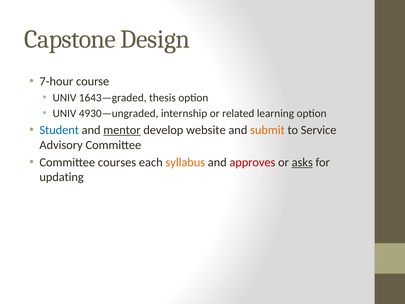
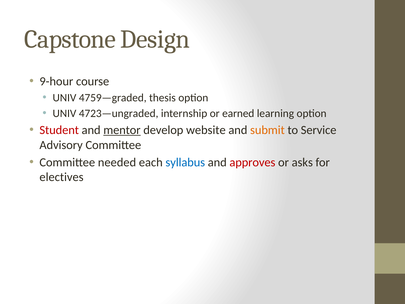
7-hour: 7-hour -> 9-hour (56, 81)
1643—graded: 1643—graded -> 4759—graded (113, 98)
4930—ungraded: 4930—ungraded -> 4723—ungraded (119, 113)
related: related -> earned (238, 113)
Student colour: blue -> red (59, 130)
courses: courses -> needed (117, 162)
syllabus colour: orange -> blue (185, 162)
asks underline: present -> none (302, 162)
updating: updating -> electives (62, 177)
